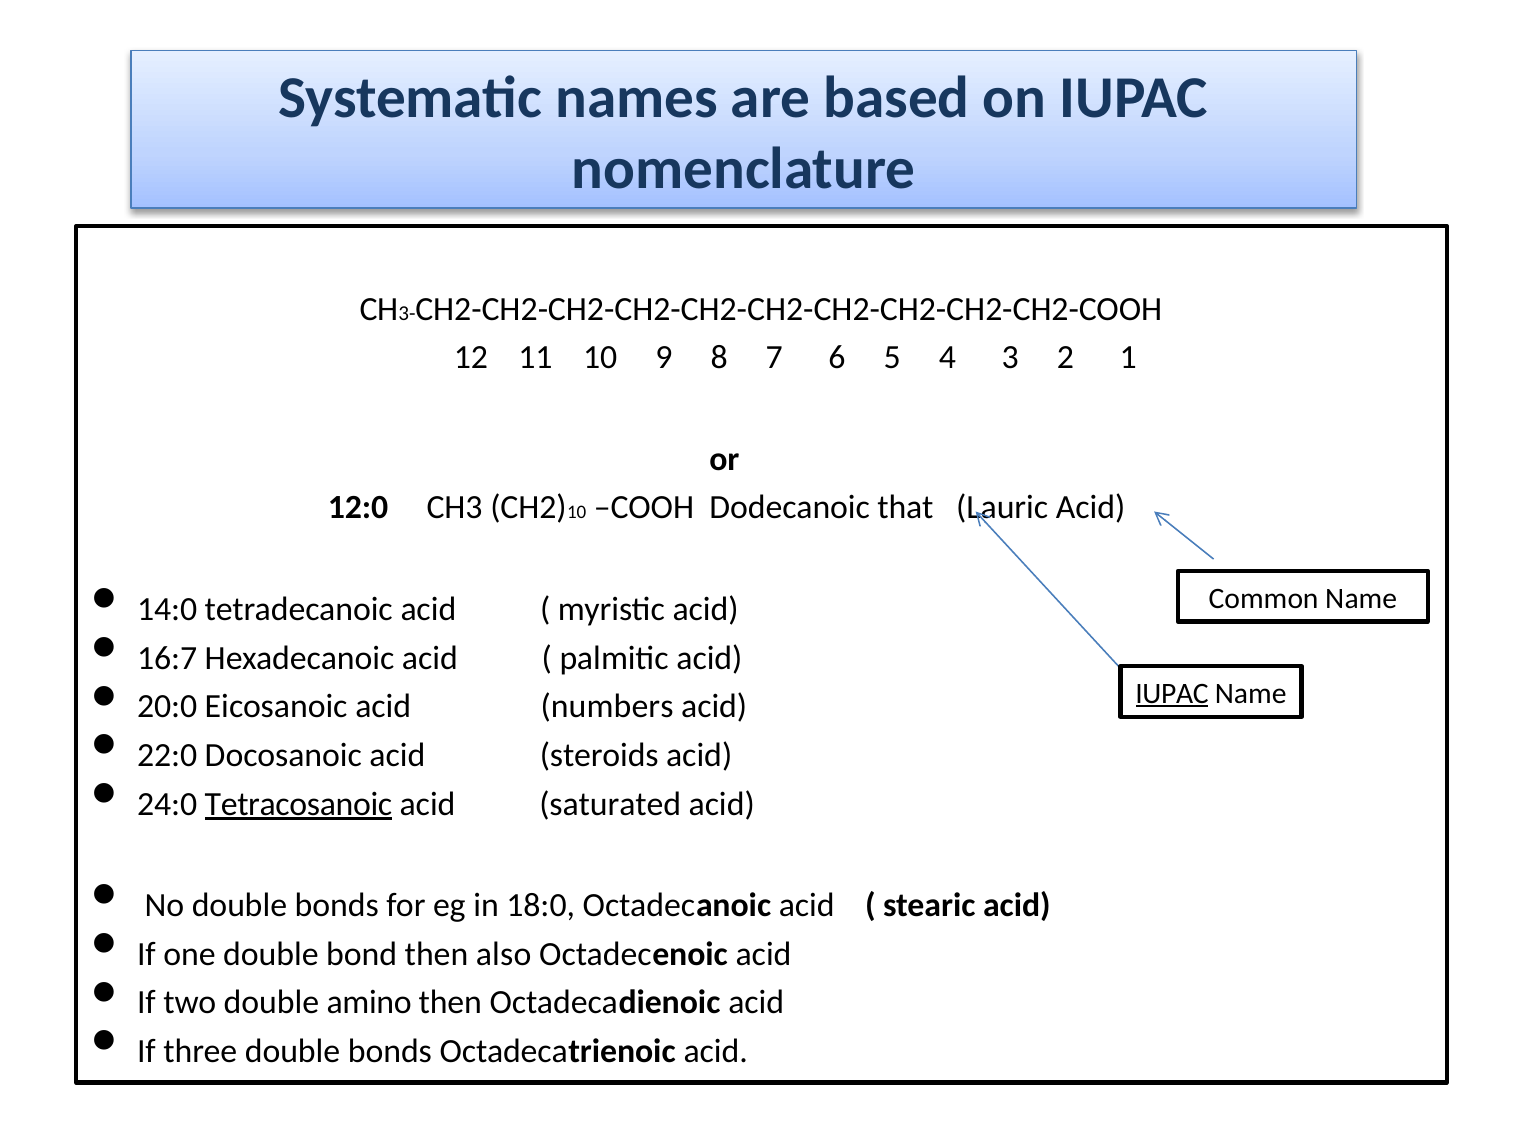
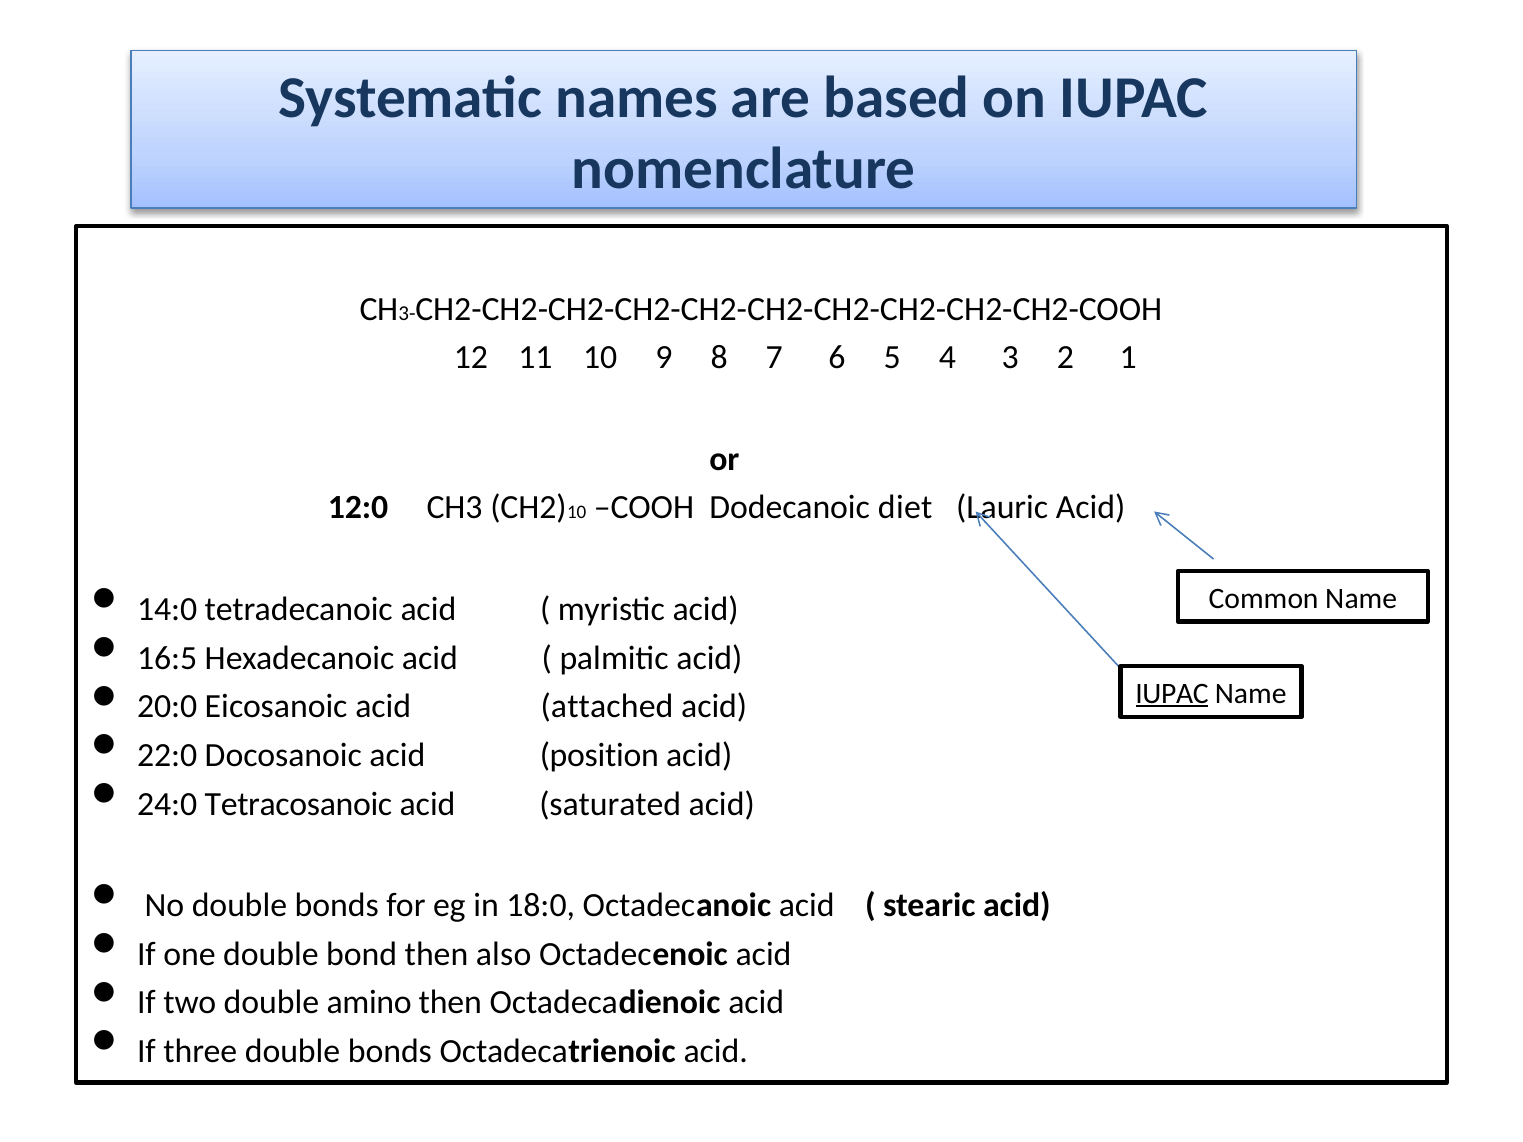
that: that -> diet (905, 508)
16:7: 16:7 -> 16:5 (167, 658)
numbers: numbers -> attached (607, 707)
steroids: steroids -> position (599, 755)
Tetracosanoic underline: present -> none (298, 804)
